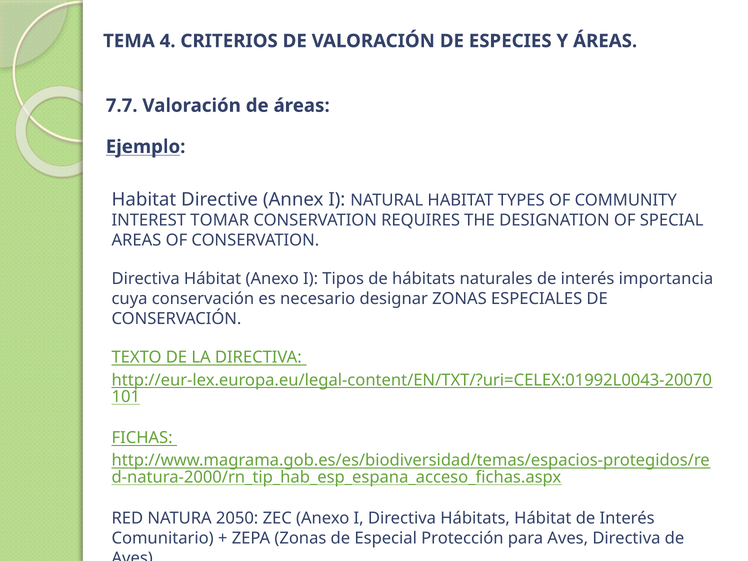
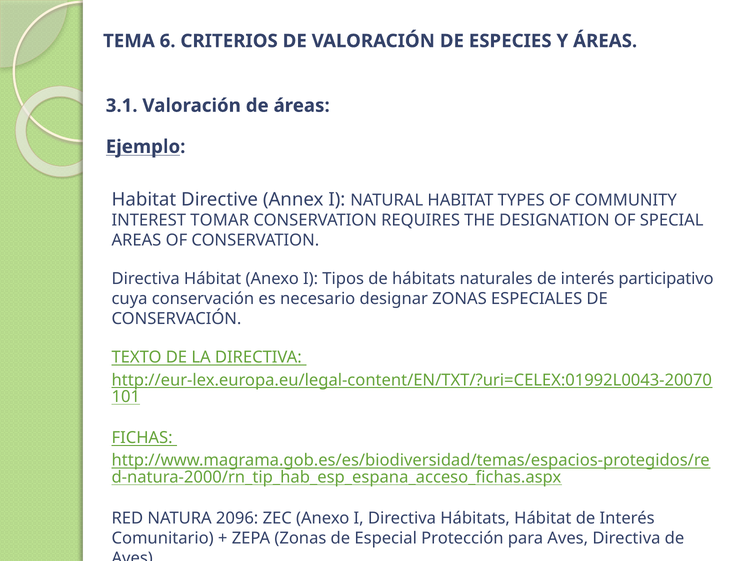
4: 4 -> 6 (168, 41)
7.7: 7.7 -> 3.1 (122, 106)
importancia: importancia -> participativo (666, 279)
2050: 2050 -> 2096 (237, 518)
